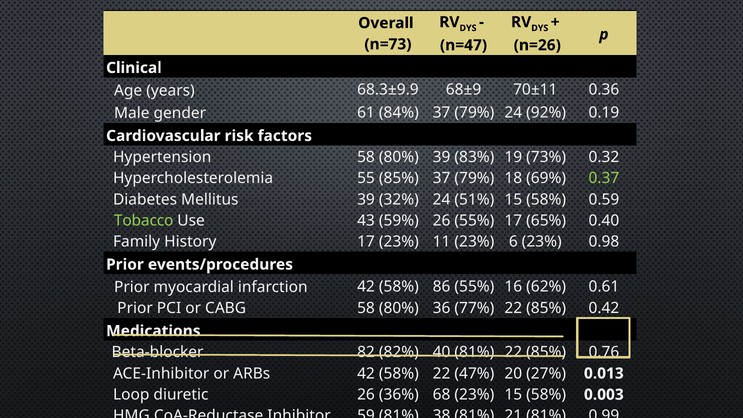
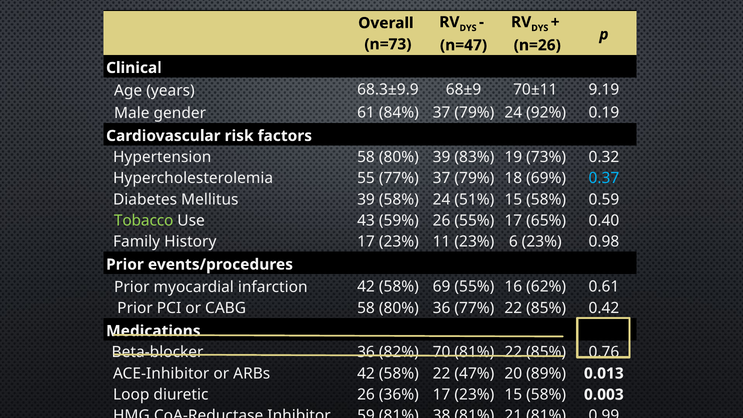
0.36: 0.36 -> 9.19 (604, 90)
55 85%: 85% -> 77% (399, 178)
0.37 colour: light green -> light blue (604, 178)
39 32%: 32% -> 58% (399, 199)
86: 86 -> 69 (442, 286)
Beta-blocker 82: 82 -> 36 (366, 352)
40: 40 -> 70 (442, 352)
27%: 27% -> 89% (546, 373)
36% 68: 68 -> 17 (442, 395)
